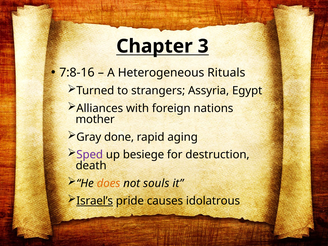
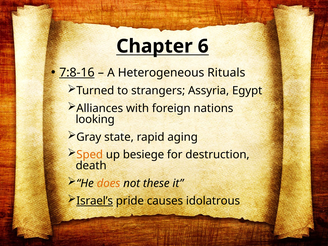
3: 3 -> 6 (203, 46)
7:8-16 underline: none -> present (77, 73)
mother: mother -> looking (95, 119)
done: done -> state (119, 137)
Sped colour: purple -> orange (90, 155)
souls: souls -> these (156, 183)
